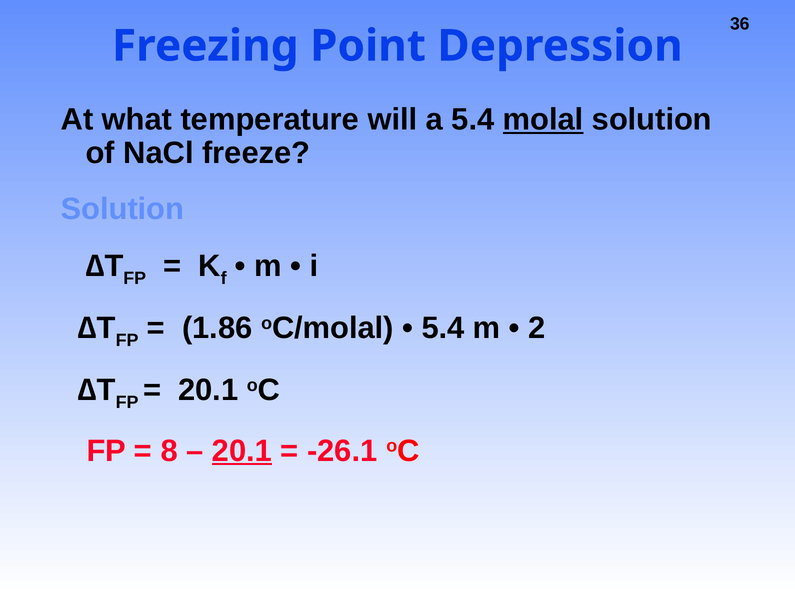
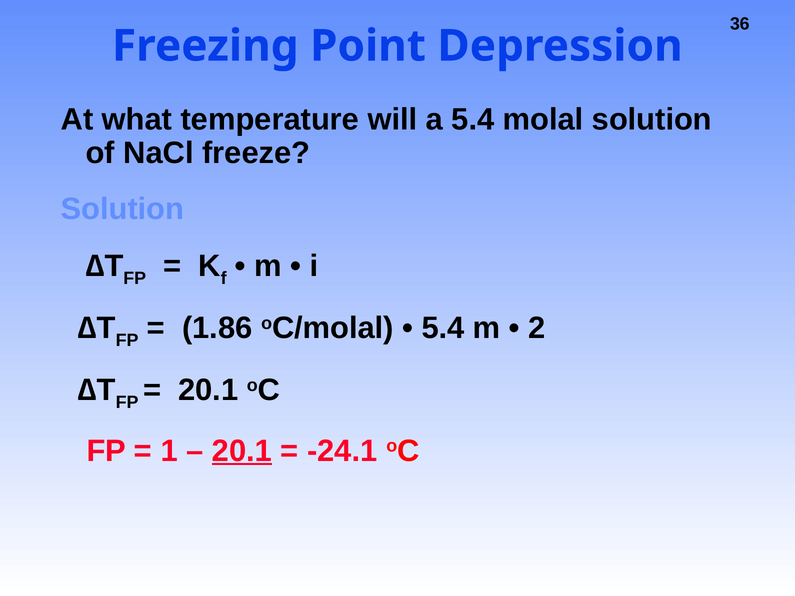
molal underline: present -> none (543, 120)
8: 8 -> 1 (169, 451)
-26.1: -26.1 -> -24.1 (342, 451)
